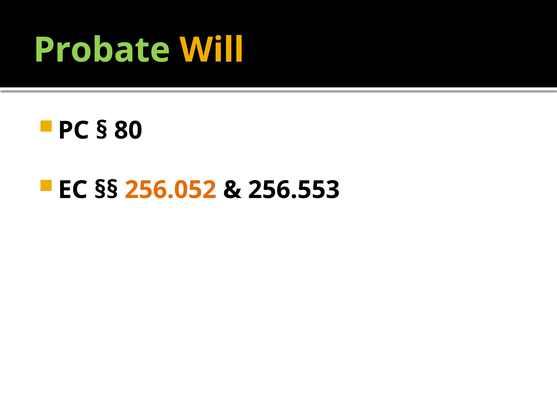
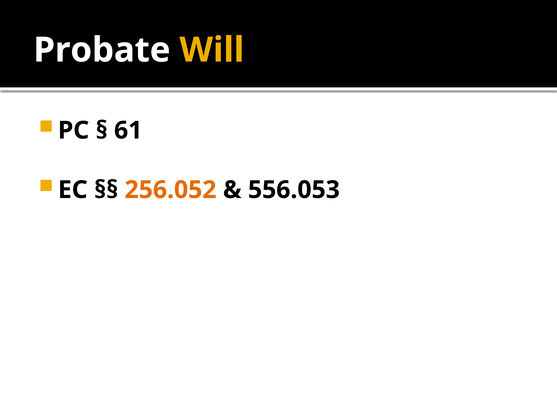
Probate colour: light green -> white (102, 50)
80: 80 -> 61 (128, 130)
256.553: 256.553 -> 556.053 (294, 190)
